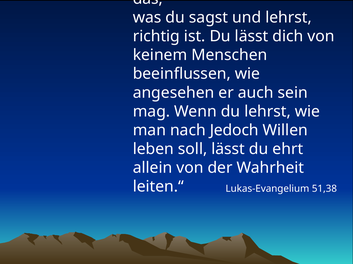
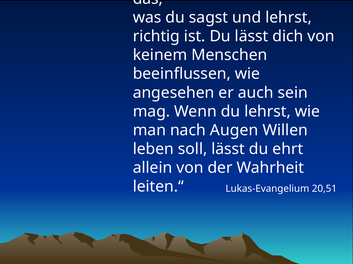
Jedoch: Jedoch -> Augen (234, 131)
51,38: 51,38 -> 20,51 (324, 189)
